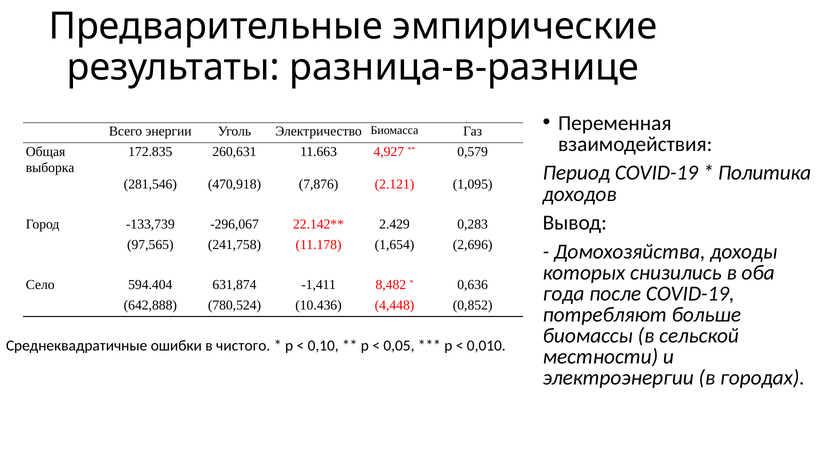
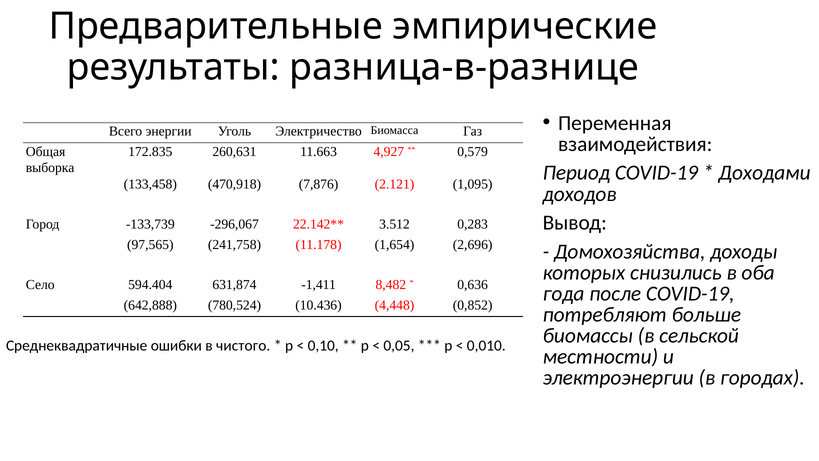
Политика: Политика -> Доходами (764, 173)
281,546: 281,546 -> 133,458 (150, 184)
2.429: 2.429 -> 3.512 (395, 224)
